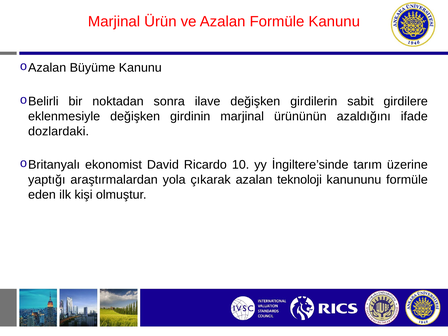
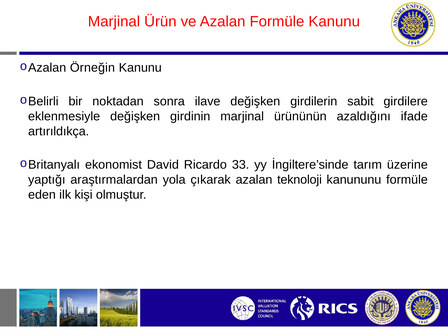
Büyüme: Büyüme -> Örneğin (92, 68)
dozlardaki: dozlardaki -> artırıldıkça (59, 131)
10: 10 -> 33 (241, 165)
